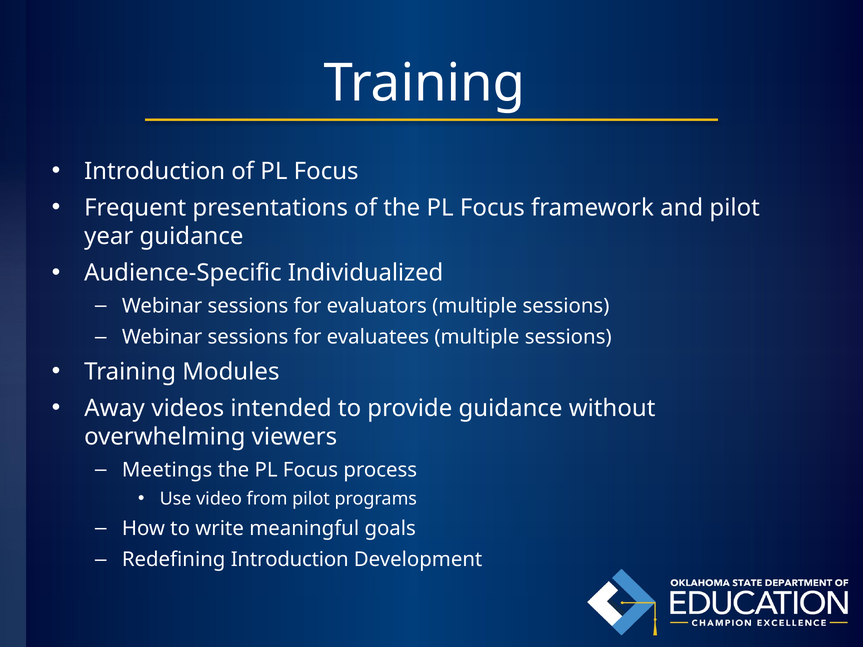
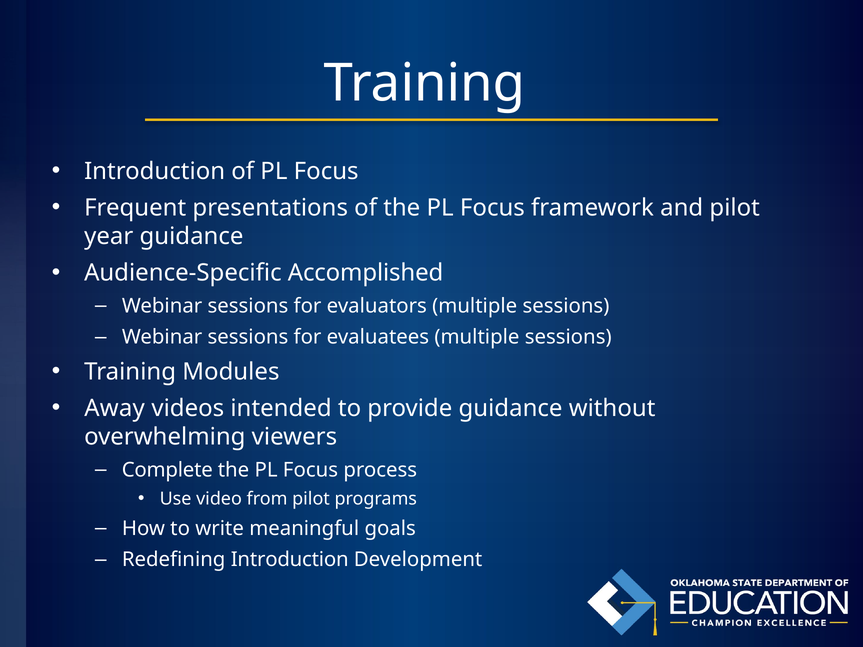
Individualized: Individualized -> Accomplished (366, 273)
Meetings: Meetings -> Complete (167, 470)
